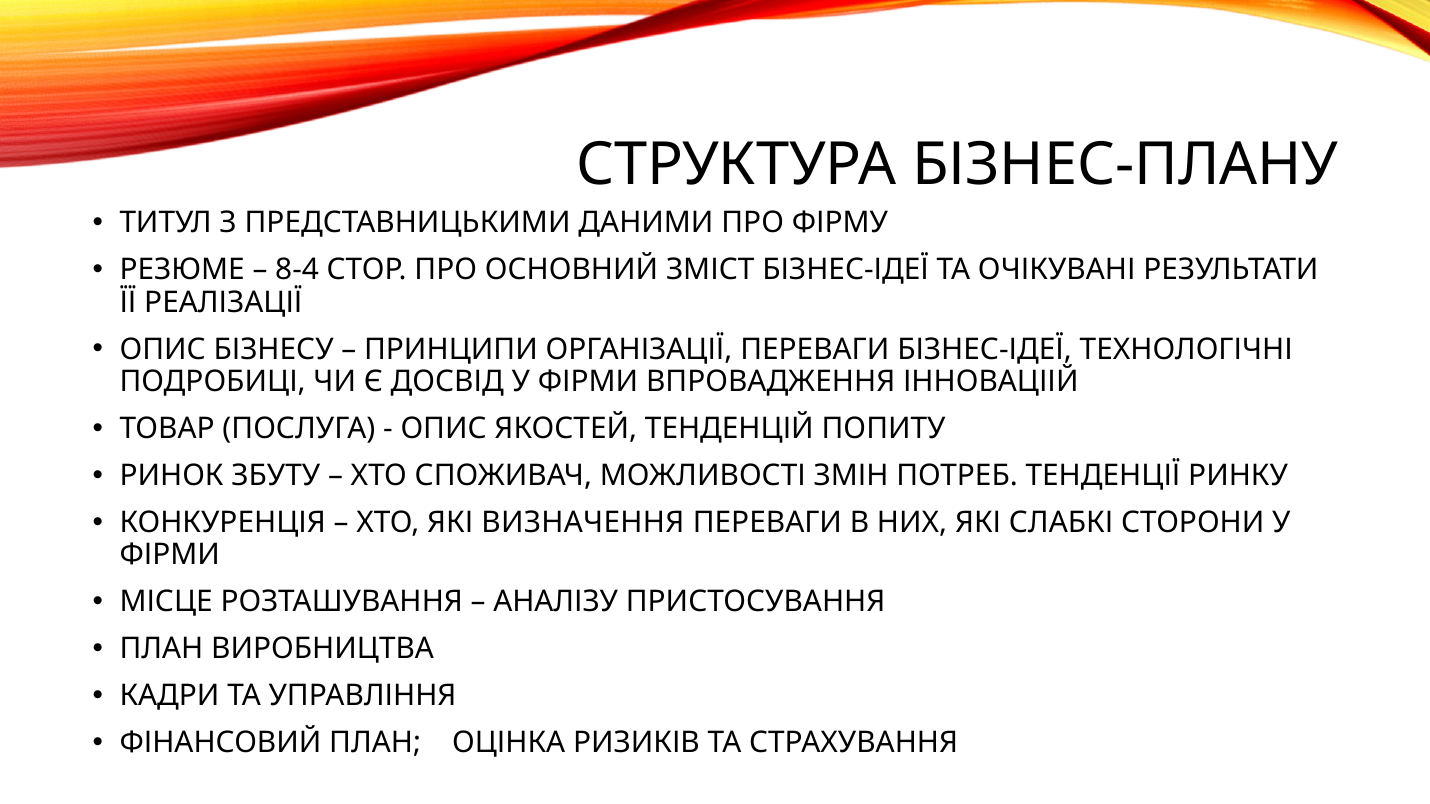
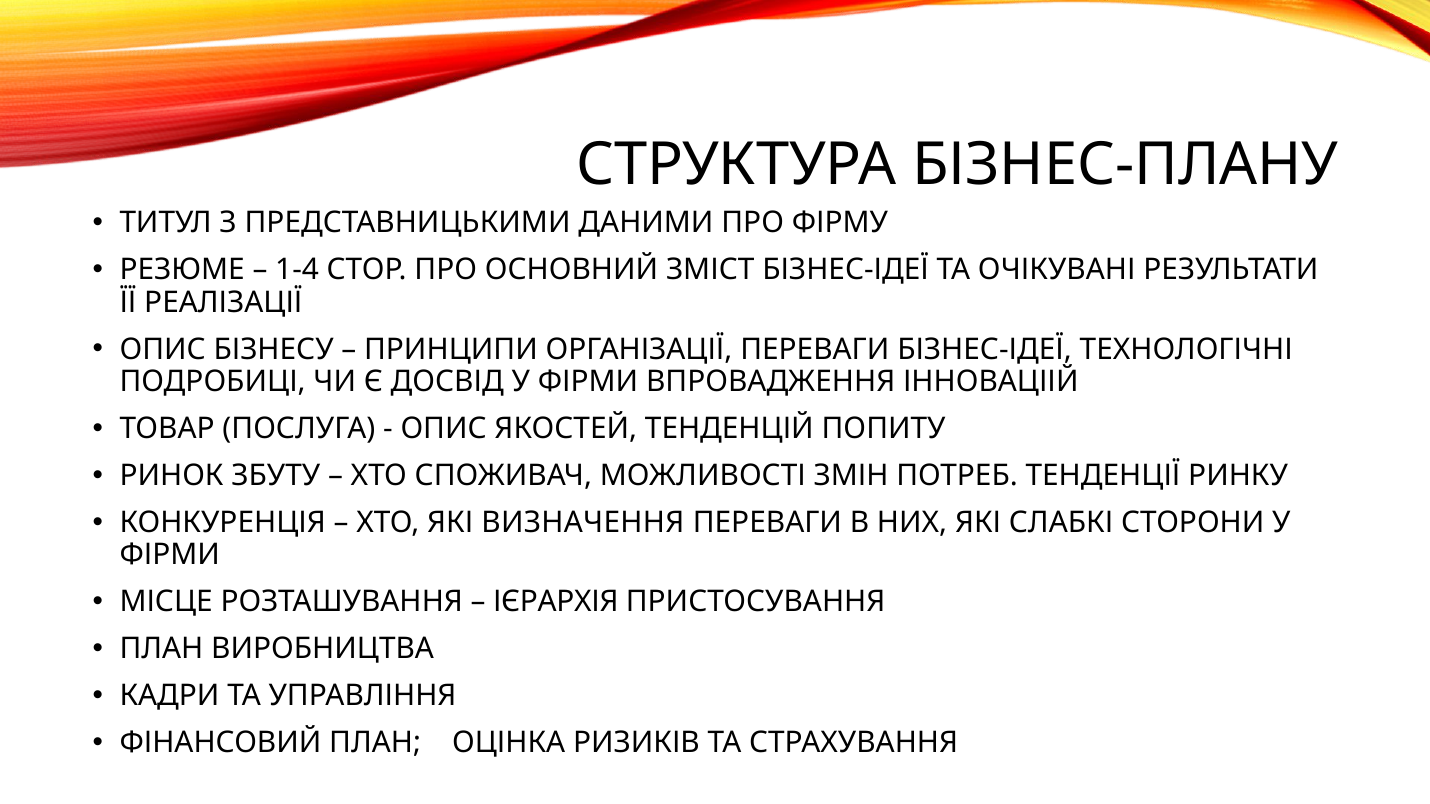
8-4: 8-4 -> 1-4 (297, 270)
АНАЛІЗУ: АНАЛІЗУ -> ІЄРАРХІЯ (556, 602)
